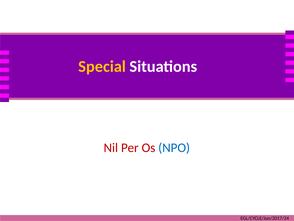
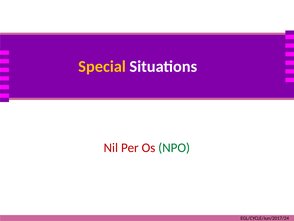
NPO colour: blue -> green (174, 147)
